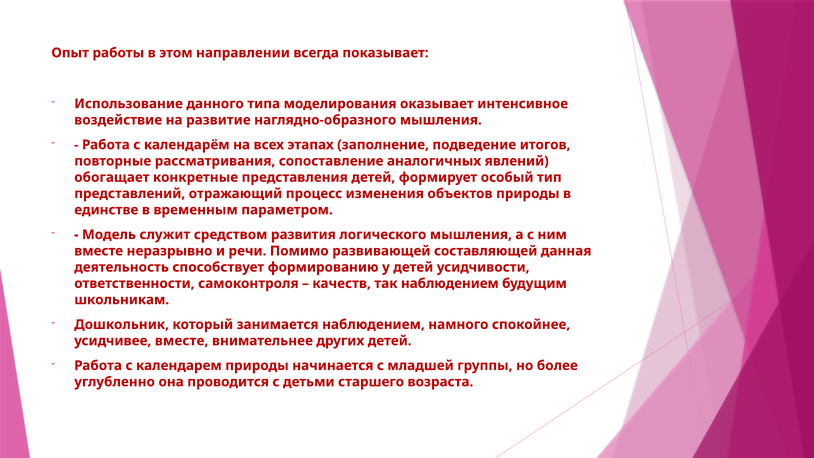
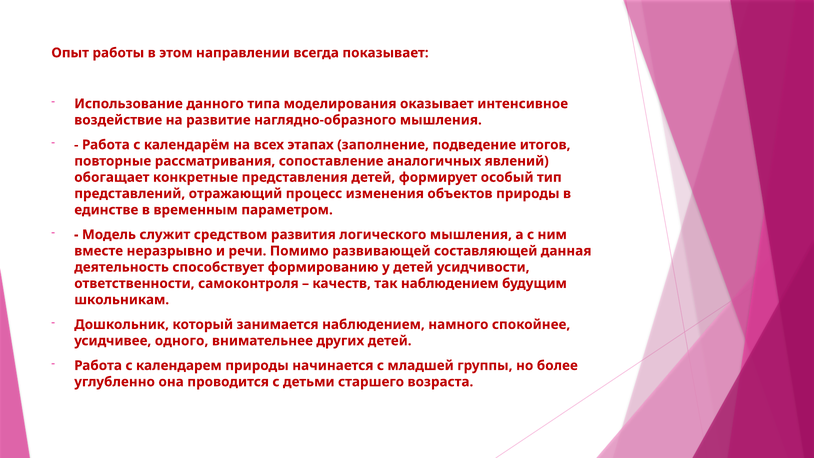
усидчивее вместе: вместе -> одного (182, 341)
